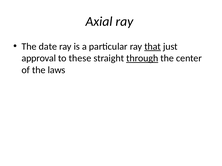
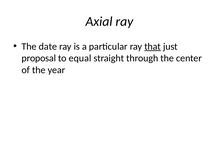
approval: approval -> proposal (39, 58)
these: these -> equal (80, 58)
through underline: present -> none (142, 58)
laws: laws -> year (56, 70)
